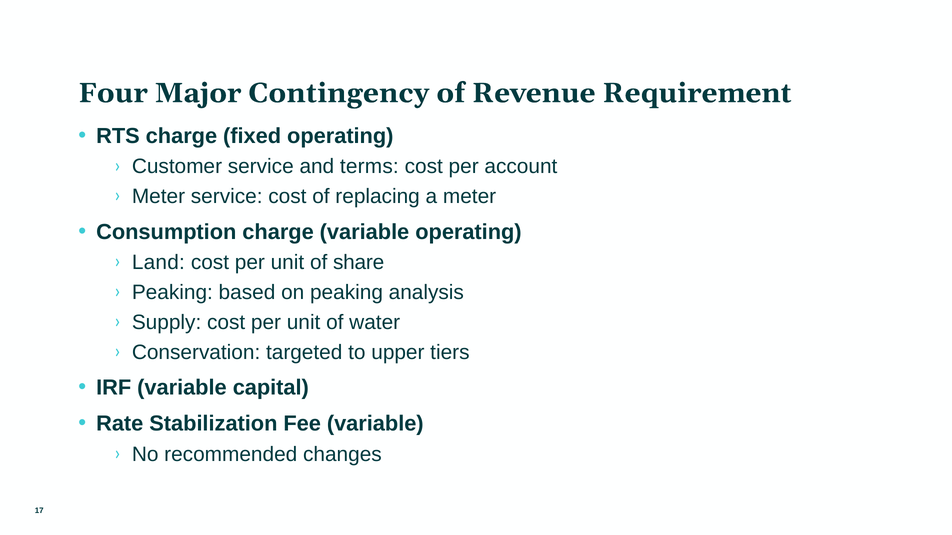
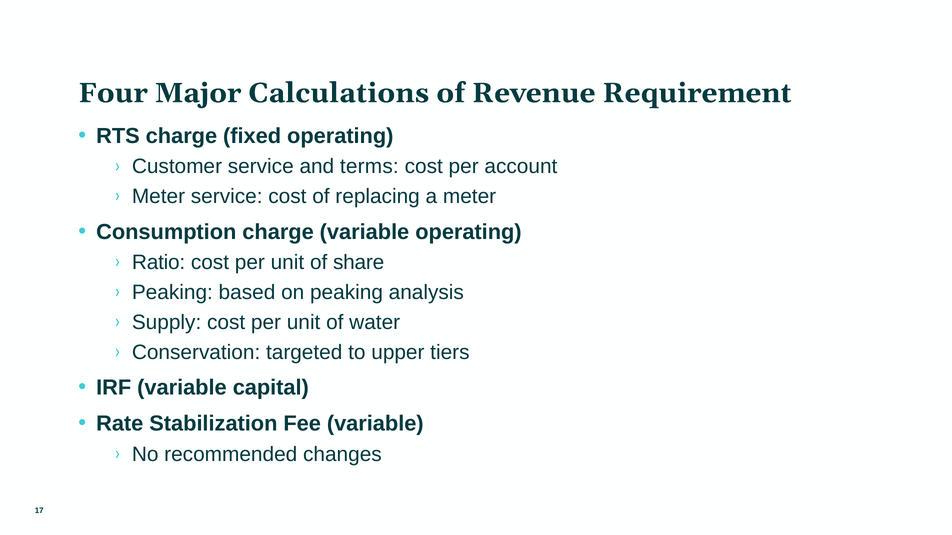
Contingency: Contingency -> Calculations (339, 93)
Land: Land -> Ratio (159, 263)
